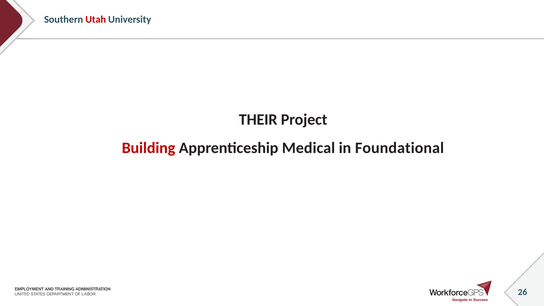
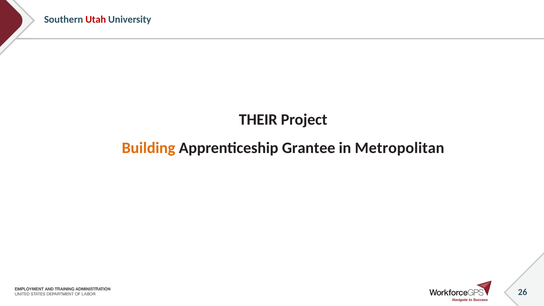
Building colour: red -> orange (149, 148)
Medical: Medical -> Grantee (309, 148)
Foundational: Foundational -> Metropolitan (400, 148)
